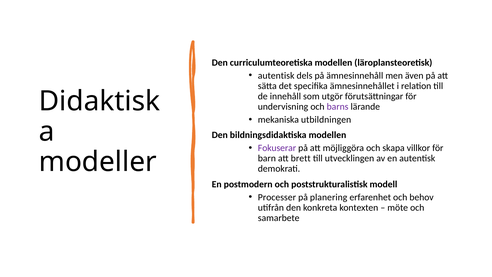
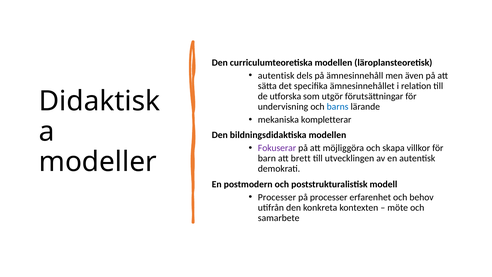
innehåll: innehåll -> utforska (285, 96)
barns colour: purple -> blue (338, 107)
utbildningen: utbildningen -> kompletterar (326, 119)
på planering: planering -> processer (329, 197)
